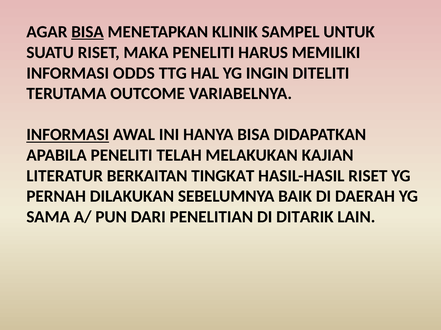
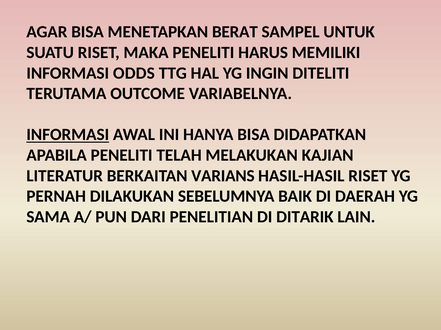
BISA underline: present -> none (88, 32)
KLINIK: KLINIK -> BERAT (235, 32)
TINGKAT: TINGKAT -> VARIANS (223, 176)
